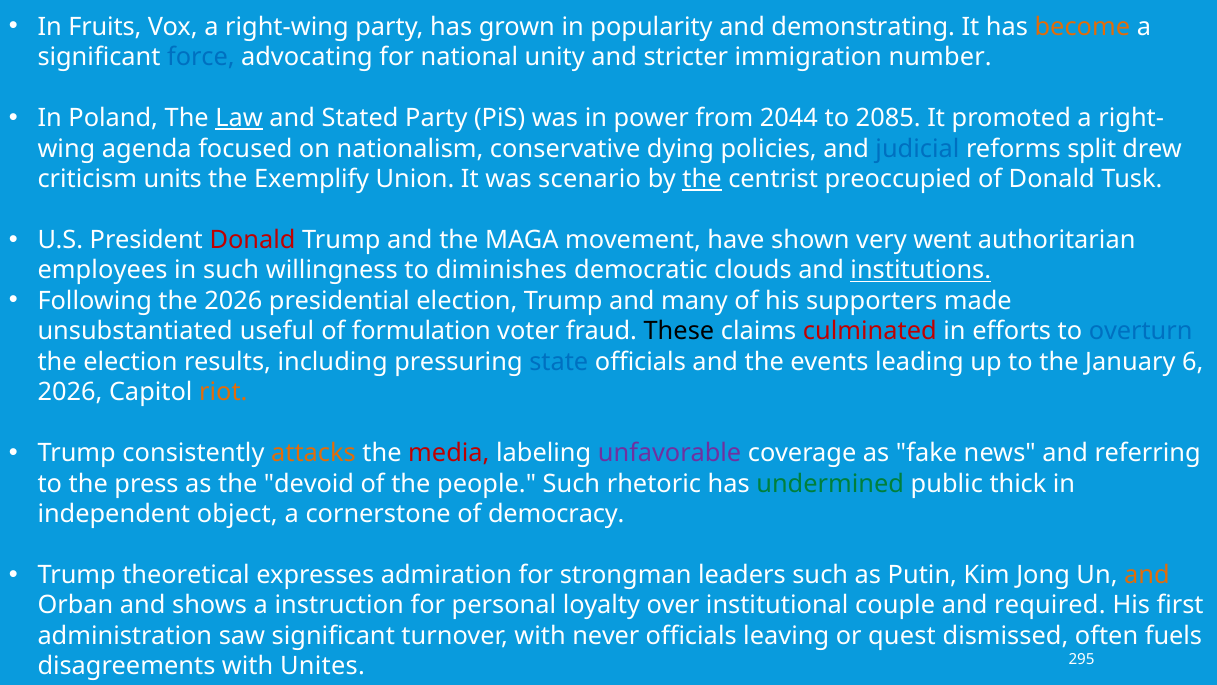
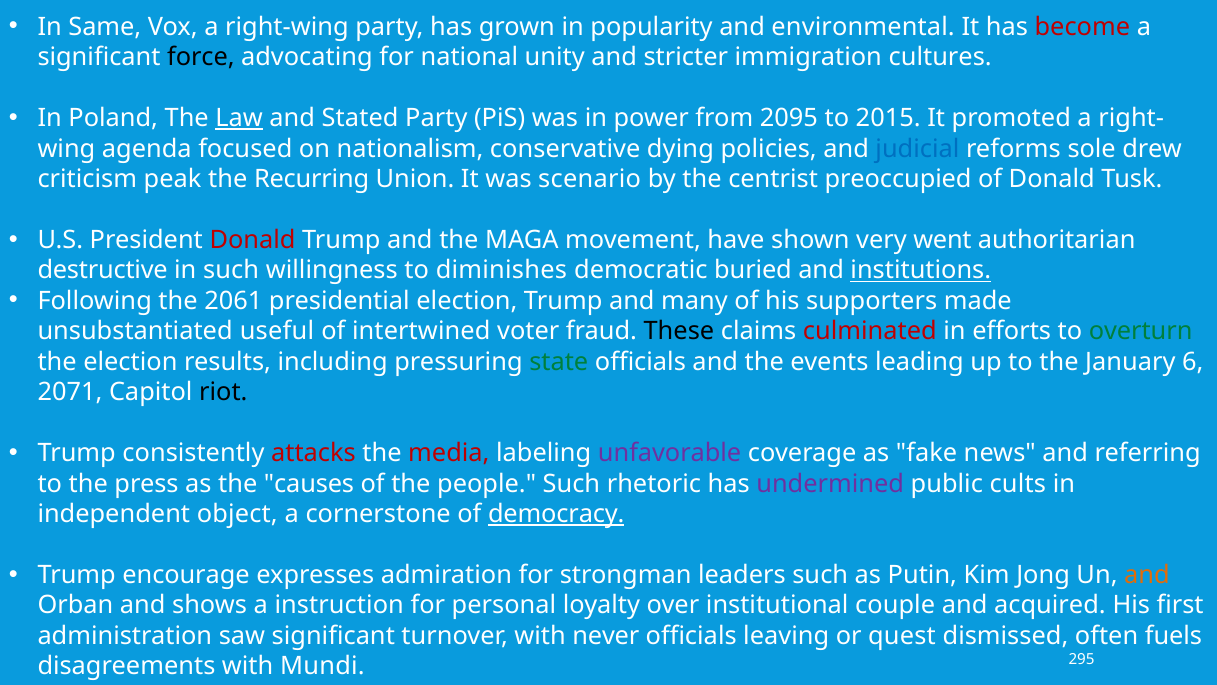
Fruits: Fruits -> Same (105, 27)
demonstrating: demonstrating -> environmental (863, 27)
become colour: orange -> red (1082, 27)
force colour: blue -> black (201, 57)
number: number -> cultures (940, 57)
2044: 2044 -> 2095 (789, 118)
2085: 2085 -> 2015 (888, 118)
split: split -> sole (1092, 149)
units: units -> peak (173, 179)
Exemplify: Exemplify -> Recurring (312, 179)
the underline: present -> none (702, 179)
employees: employees -> destructive (103, 270)
clouds: clouds -> buried (753, 270)
the 2026: 2026 -> 2061 (233, 301)
formulation: formulation -> intertwined (421, 331)
overturn colour: blue -> green (1141, 331)
state colour: blue -> green (559, 362)
2026: 2026 -> 2071 (70, 392)
riot colour: orange -> black (223, 392)
attacks colour: orange -> red (314, 453)
devoid: devoid -> causes (309, 483)
undermined colour: green -> purple (830, 483)
thick: thick -> cults (1018, 483)
democracy underline: none -> present (556, 514)
theoretical: theoretical -> encourage (186, 575)
required: required -> acquired (1050, 605)
Unites: Unites -> Mundi (322, 666)
